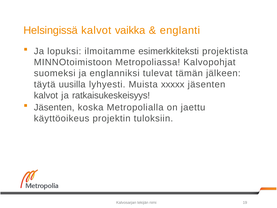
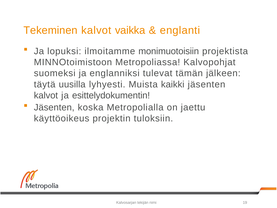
Helsingissä: Helsingissä -> Tekeminen (51, 30)
esimerkkiteksti: esimerkkiteksti -> monimuotoisiin (169, 51)
xxxxx: xxxxx -> kaikki (173, 84)
ratkaisukeskeisyys: ratkaisukeskeisyys -> esittelydokumentin (111, 95)
